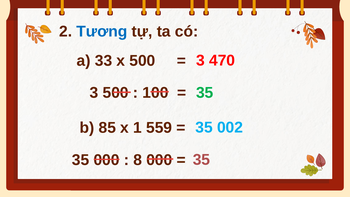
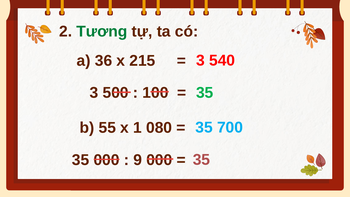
Tương colour: blue -> green (102, 31)
470: 470 -> 540 (222, 60)
33: 33 -> 36 (104, 61)
x 500: 500 -> 215 (142, 61)
002: 002 -> 700 (230, 127)
85: 85 -> 55 (107, 128)
559: 559 -> 080 (159, 128)
8: 8 -> 9 (138, 160)
